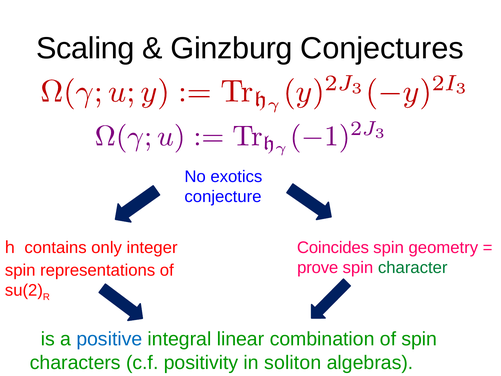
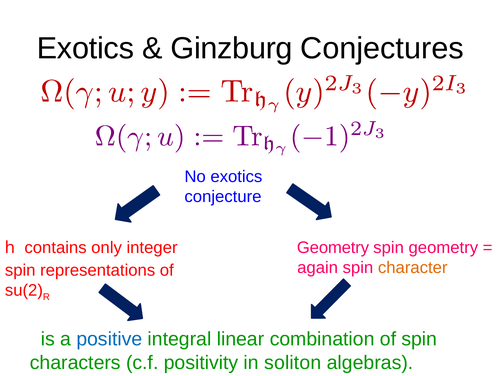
Scaling: Scaling -> Exotics (85, 48)
Coincides: Coincides -> Geometry (333, 247)
prove: prove -> again (318, 267)
character colour: green -> orange (413, 267)
